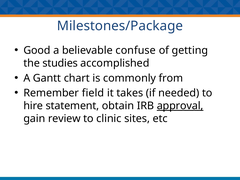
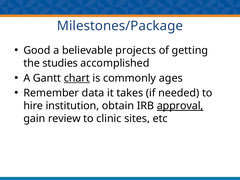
confuse: confuse -> projects (136, 50)
chart underline: none -> present (77, 78)
from: from -> ages (171, 78)
field: field -> data (93, 93)
statement: statement -> institution (72, 106)
